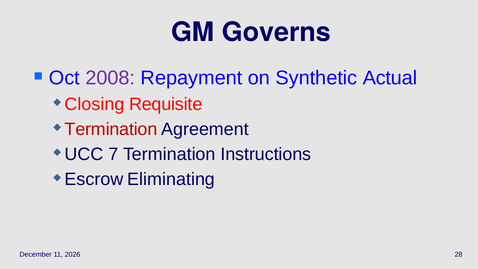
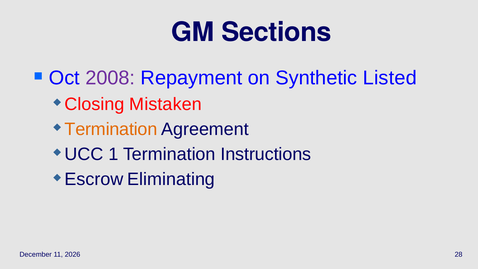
Governs: Governs -> Sections (276, 32)
Actual: Actual -> Listed (390, 78)
Requisite: Requisite -> Mistaken (166, 104)
Termination colour: red -> orange (111, 129)
7: 7 -> 1 (113, 154)
